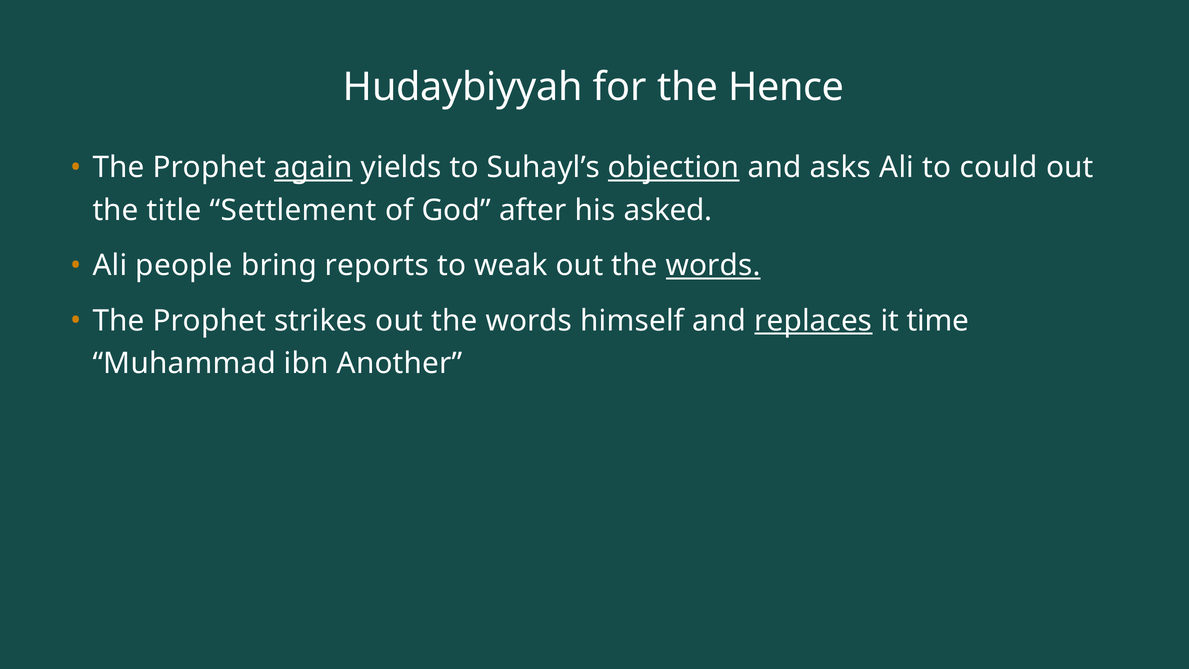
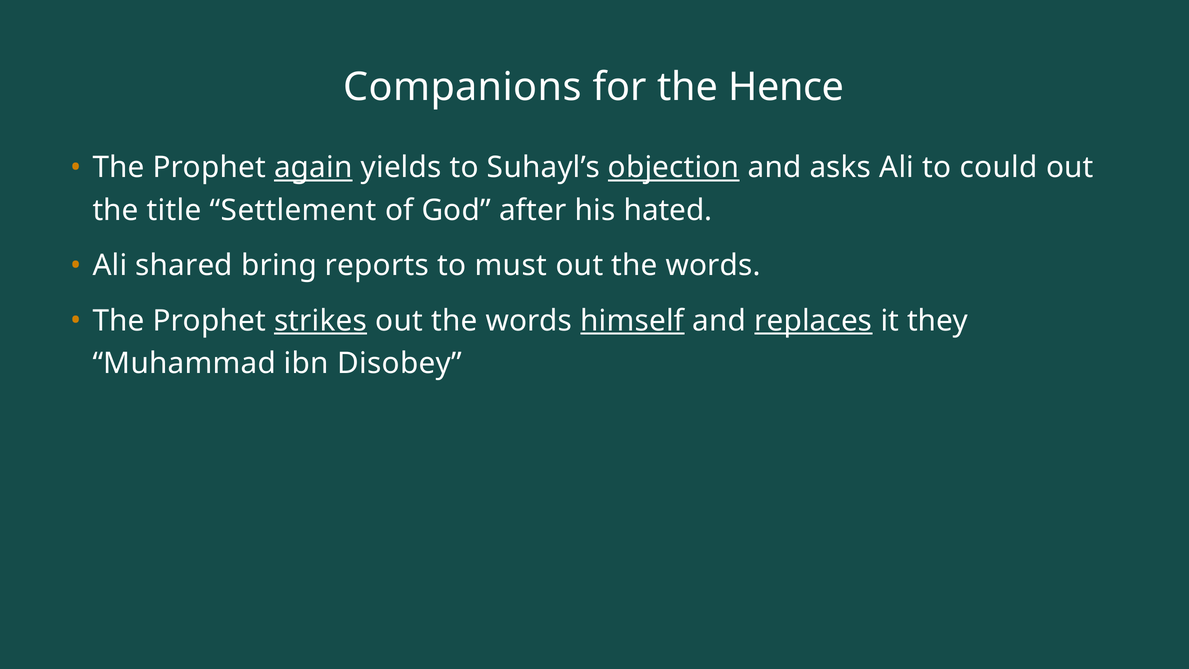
Hudaybiyyah: Hudaybiyyah -> Companions (463, 87)
asked: asked -> hated (668, 210)
people: people -> shared (184, 266)
weak: weak -> must (511, 266)
words underline: present -> none (713, 266)
strikes underline: none -> present (321, 321)
himself underline: none -> present (632, 321)
time: time -> they (938, 321)
Another: Another -> Disobey (400, 364)
